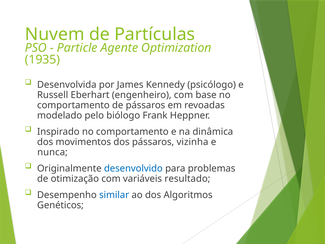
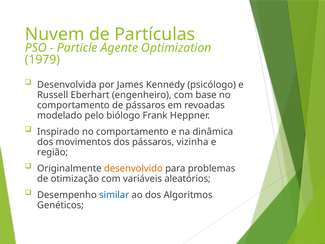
1935: 1935 -> 1979 (42, 60)
nunca: nunca -> região (53, 152)
desenvolvido colour: blue -> orange (133, 168)
resultado: resultado -> aleatórios (188, 179)
